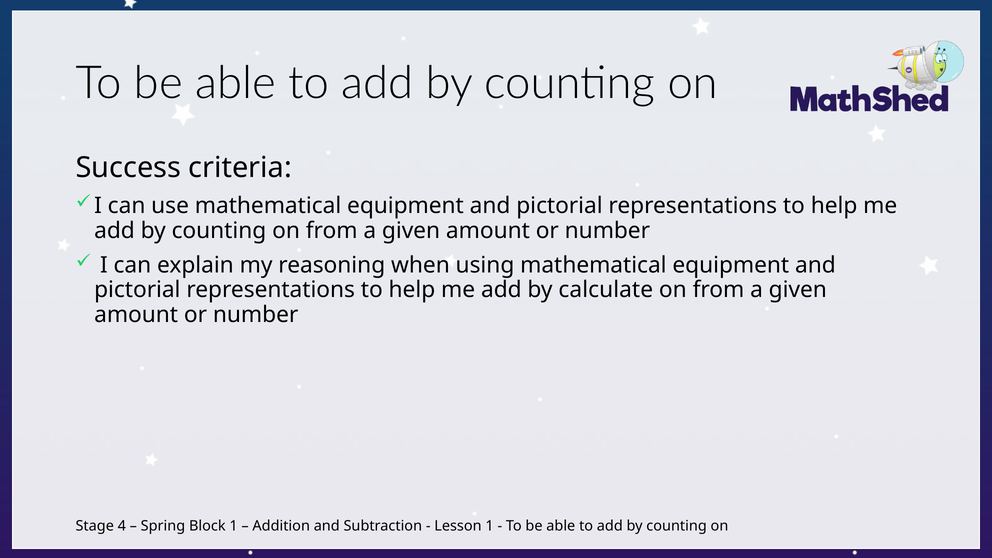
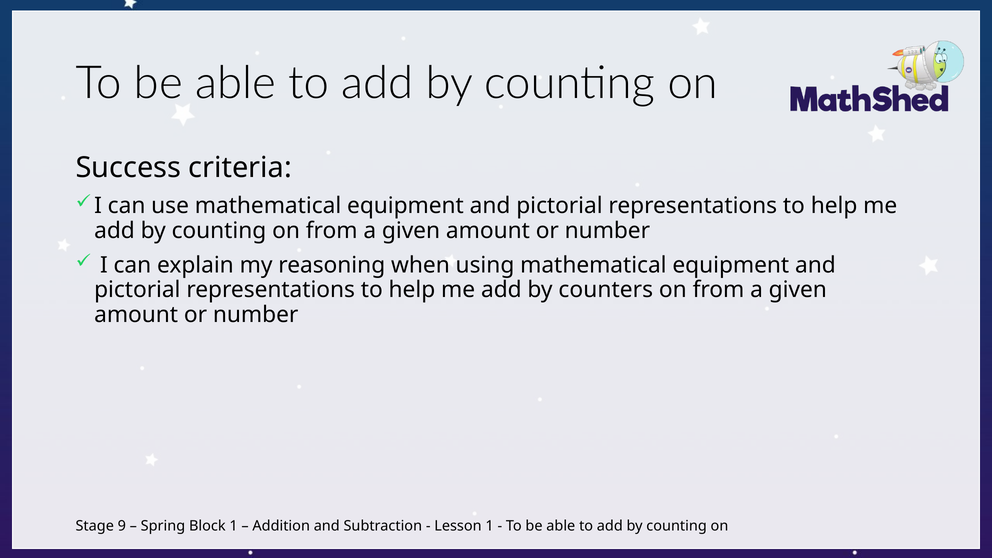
calculate: calculate -> counters (606, 290)
4: 4 -> 9 (122, 526)
